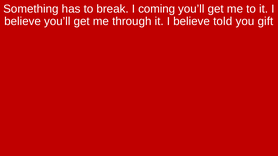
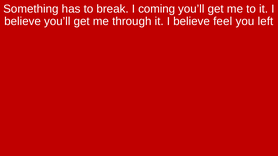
told: told -> feel (223, 21)
gift: gift -> left (265, 21)
